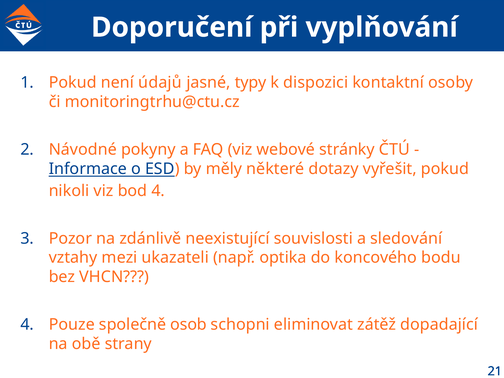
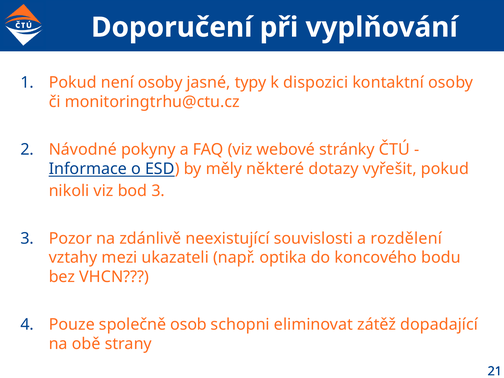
není údajů: údajů -> osoby (160, 83)
bod 4: 4 -> 3 (158, 191)
sledování: sledování -> rozdělení (406, 238)
